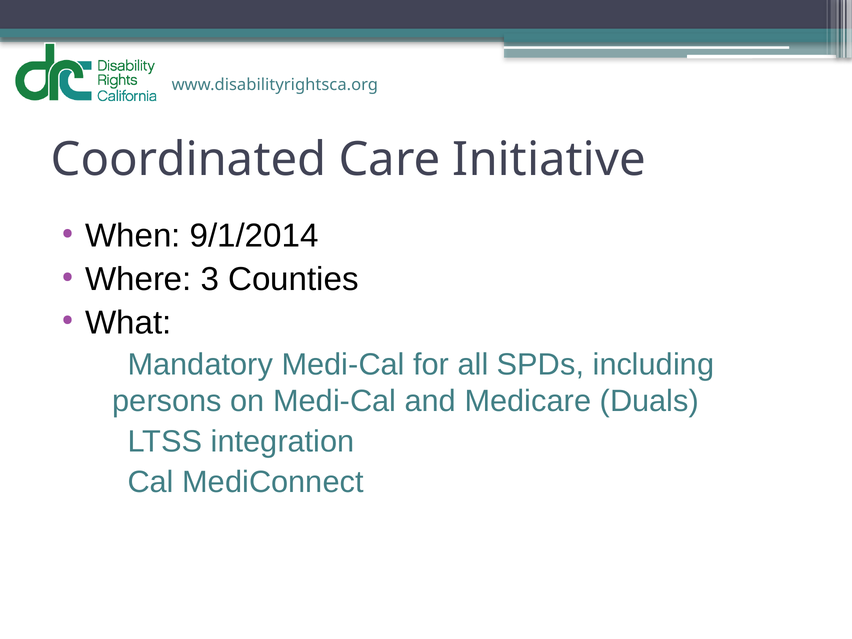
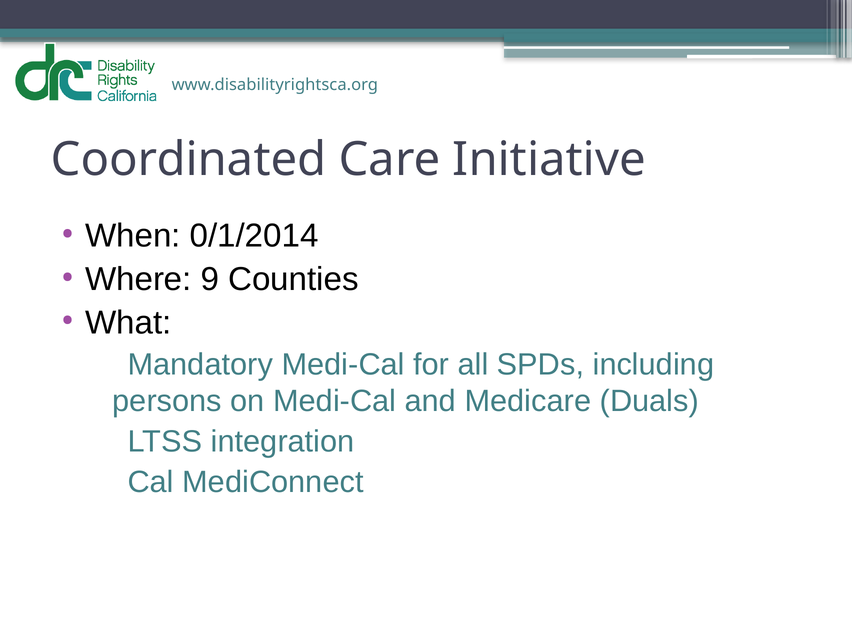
9/1/2014: 9/1/2014 -> 0/1/2014 (254, 236)
3: 3 -> 9 (210, 279)
